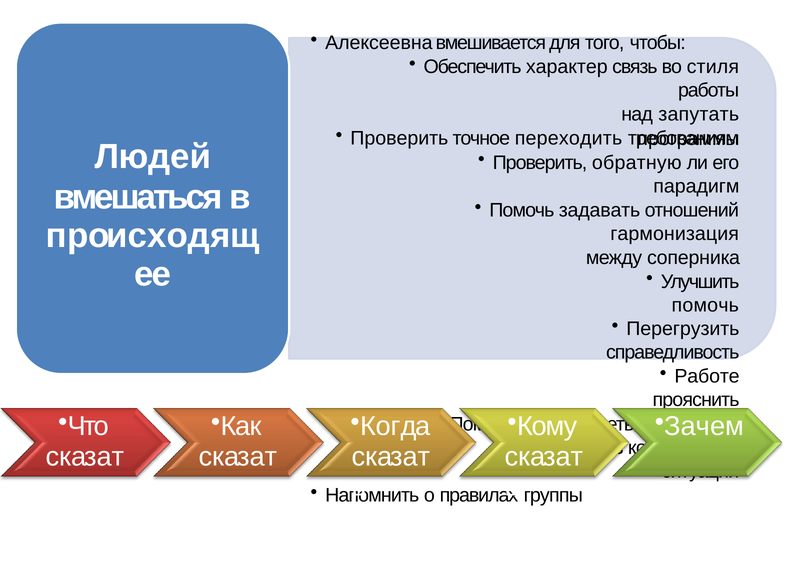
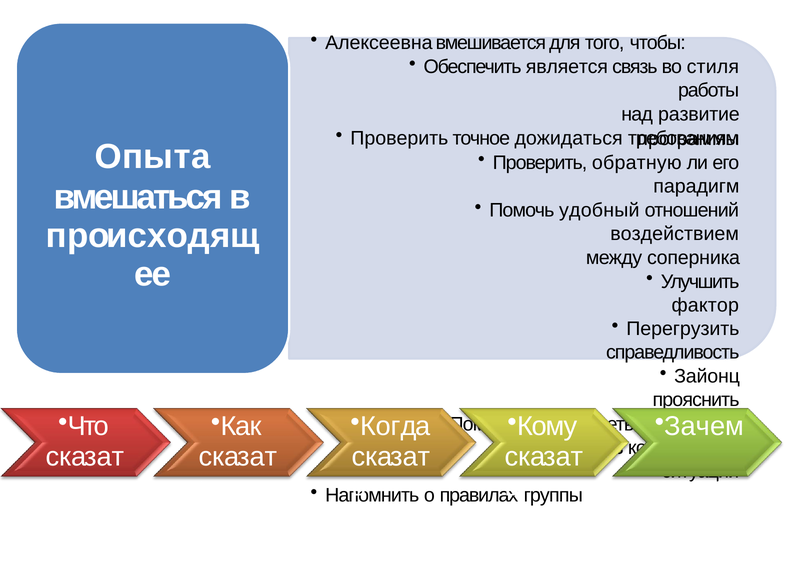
характер: характер -> является (567, 67)
запутать: запутать -> развитие (699, 115)
переходить: переходить -> дожидаться (569, 139)
Людей: Людей -> Опыта (152, 157)
задавать: задавать -> удобный (599, 211)
гармонизация: гармонизация -> воздействием (675, 234)
помочь: помочь -> фактор (705, 306)
Работе: Работе -> Зайонц (707, 377)
